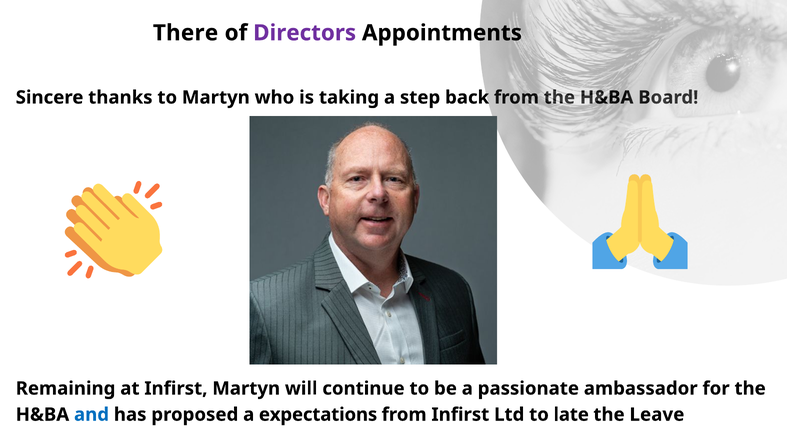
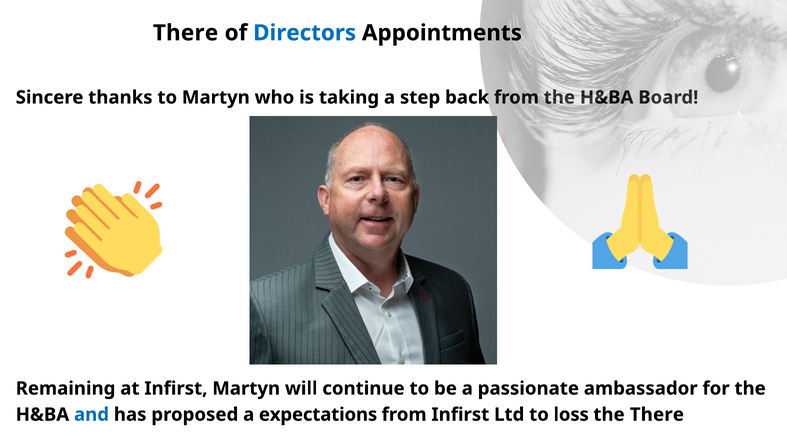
Directors colour: purple -> blue (305, 33)
late: late -> loss (571, 414)
the Leave: Leave -> There (657, 414)
